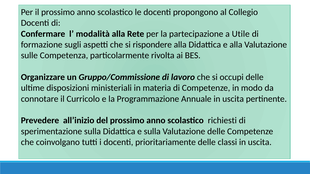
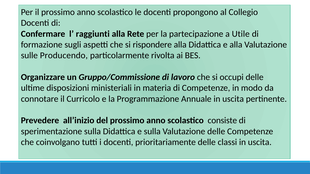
modalità: modalità -> raggiunti (93, 34)
Competenza: Competenza -> Producendo (64, 56)
richiesti: richiesti -> consiste (222, 121)
